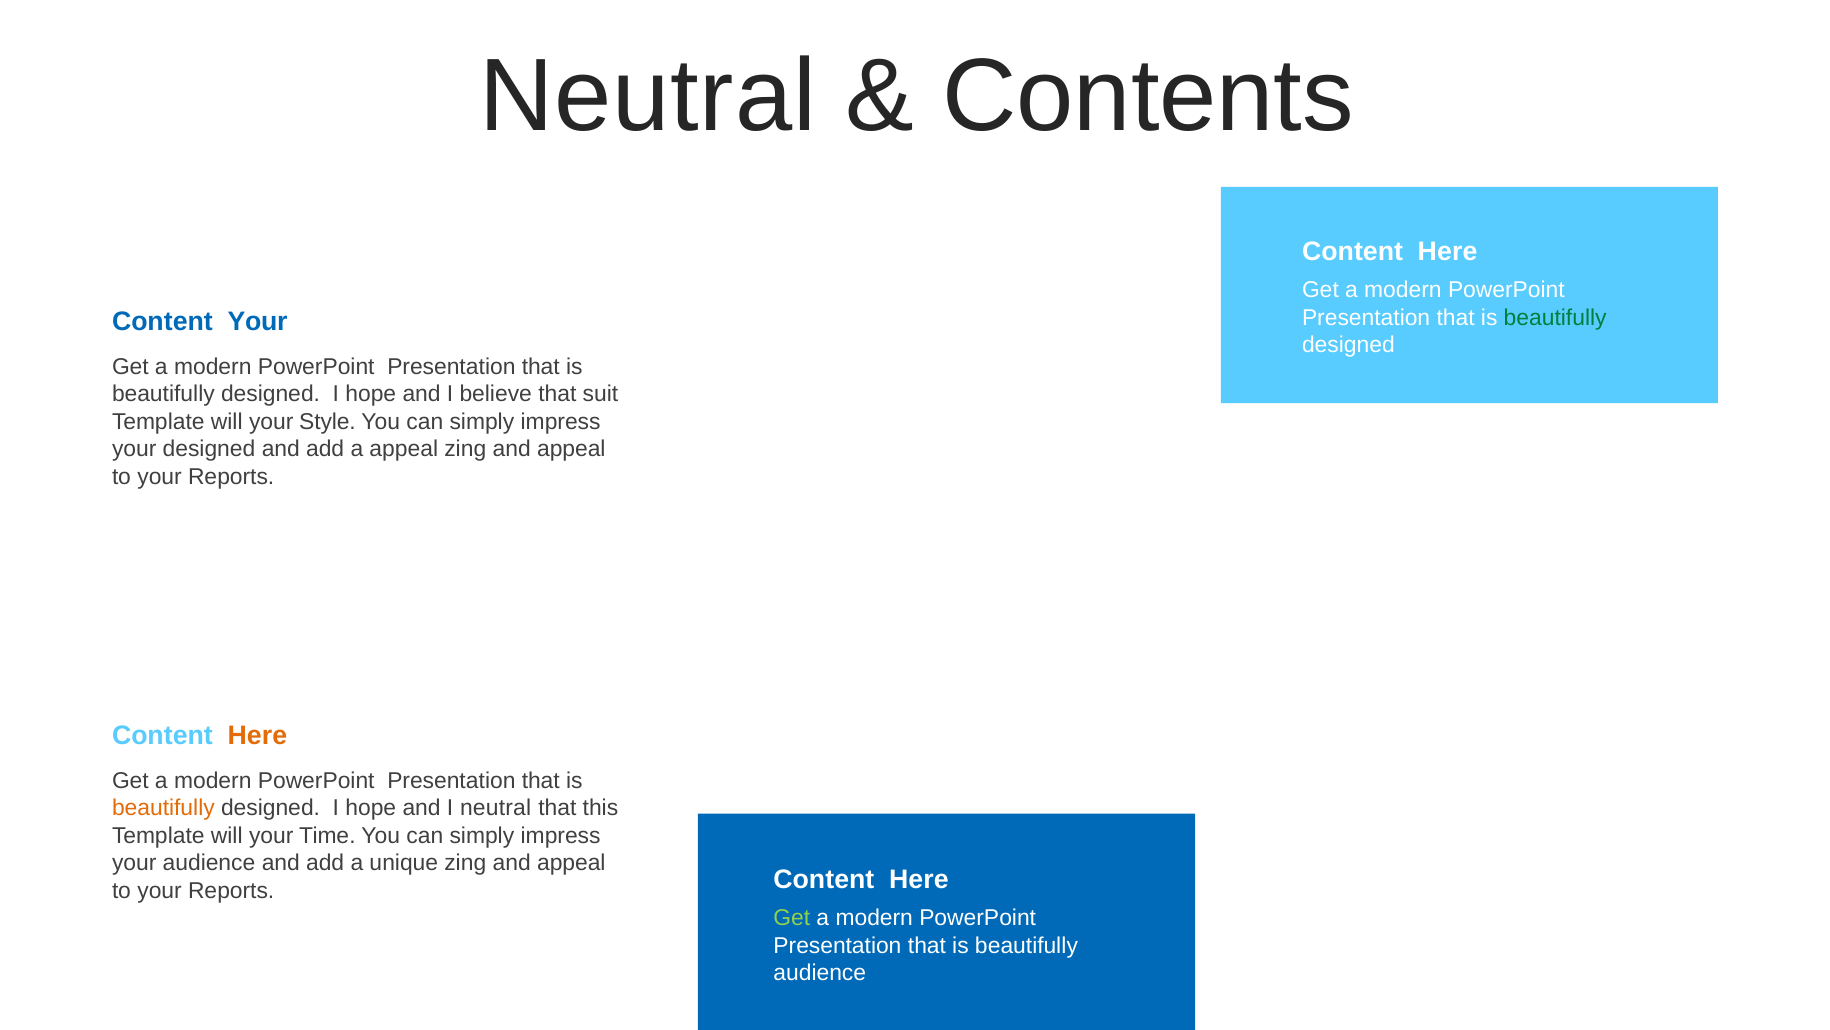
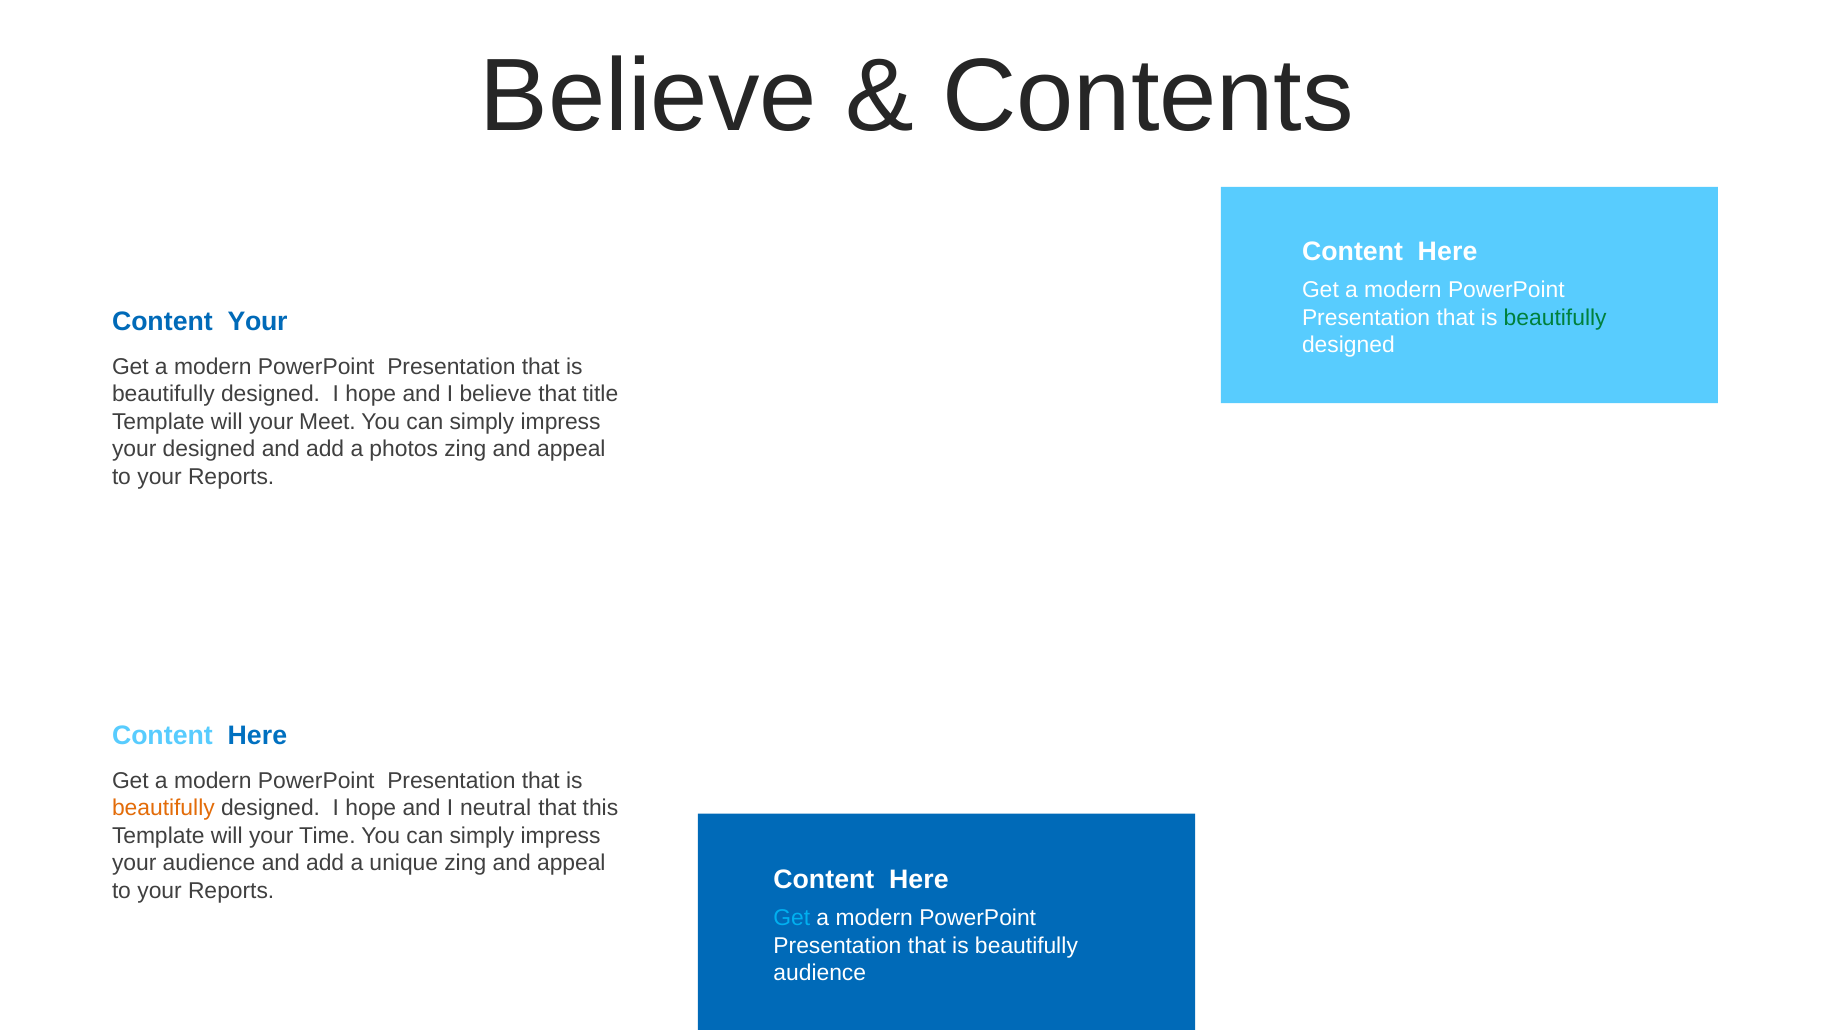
Neutral: Neutral -> Believe (648, 97)
suit: suit -> title (600, 394)
Style: Style -> Meet (327, 421)
a appeal: appeal -> photos (404, 449)
Here colour: orange -> blue (257, 735)
Get colour: light green -> light blue (792, 918)
